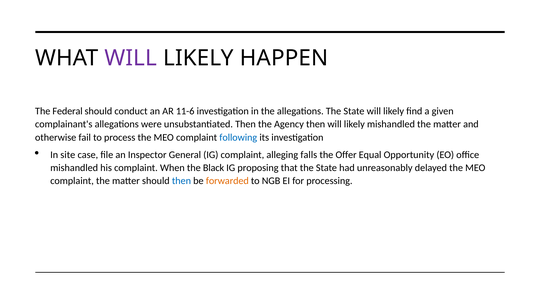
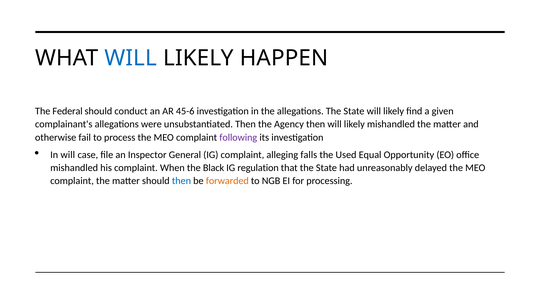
WILL colour: purple -> blue (131, 58)
11-6: 11-6 -> 45-6 (185, 111)
following colour: blue -> purple (238, 137)
In site: site -> will (68, 155)
Offer: Offer -> Used (346, 155)
proposing: proposing -> regulation (258, 168)
